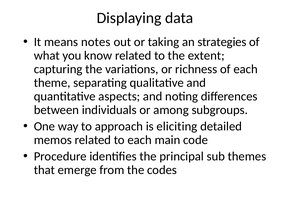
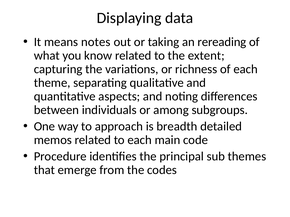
strategies: strategies -> rereading (222, 42)
eliciting: eliciting -> breadth (177, 127)
